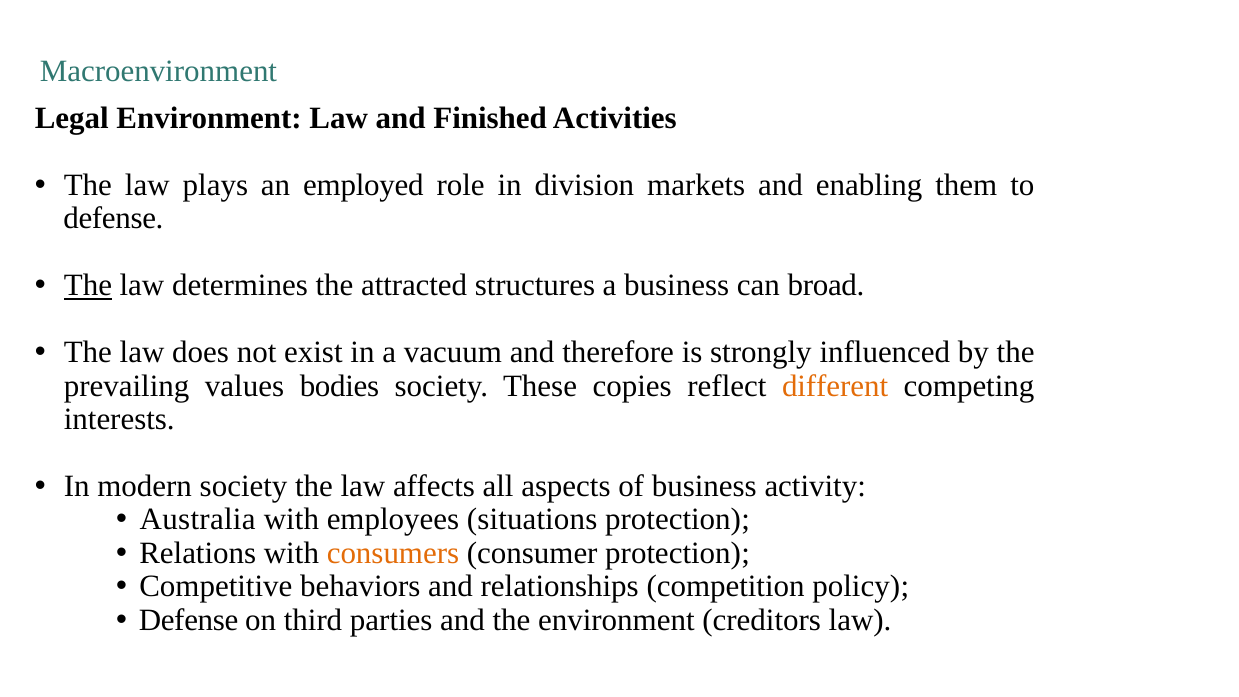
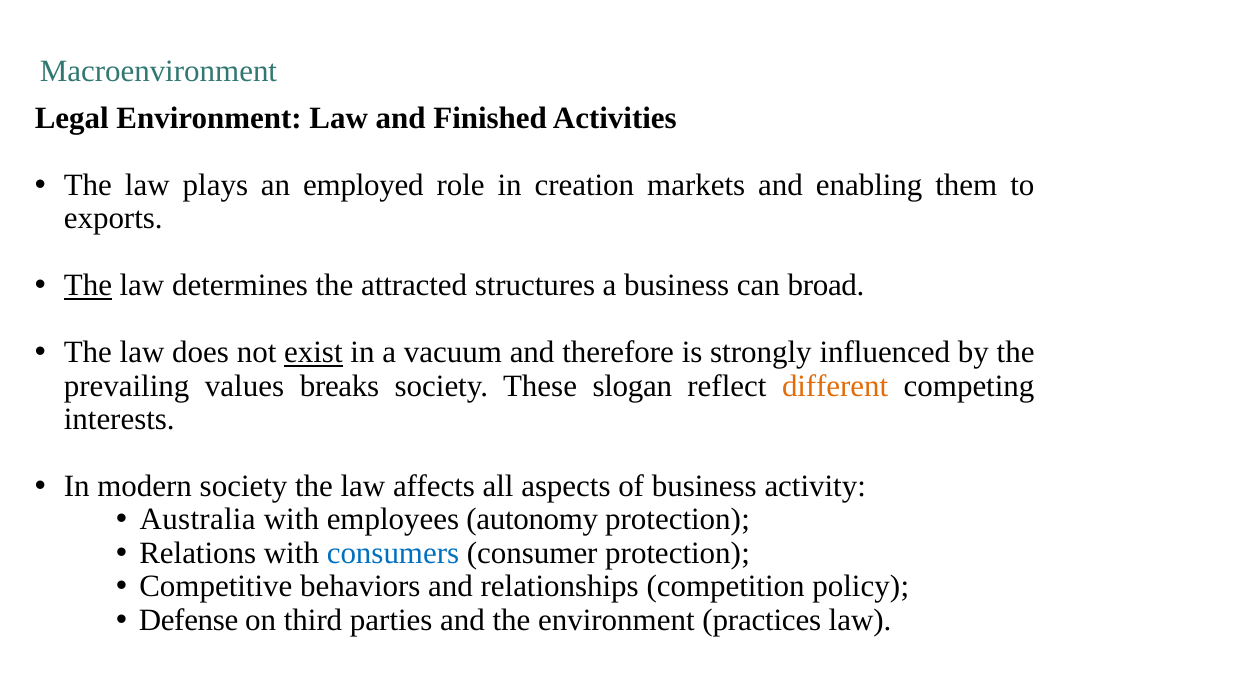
division: division -> creation (584, 185)
defense: defense -> exports (113, 219)
exist underline: none -> present (313, 352)
bodies: bodies -> breaks (339, 386)
copies: copies -> slogan (632, 386)
situations: situations -> autonomy (532, 520)
consumers colour: orange -> blue (393, 553)
creditors: creditors -> practices (762, 620)
